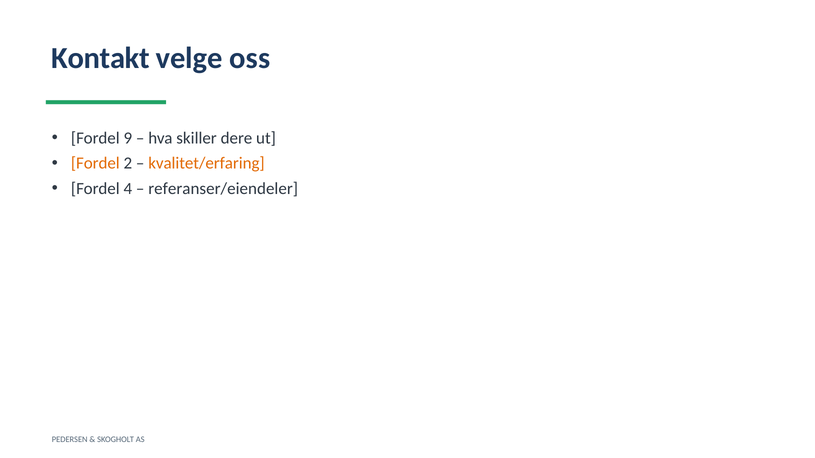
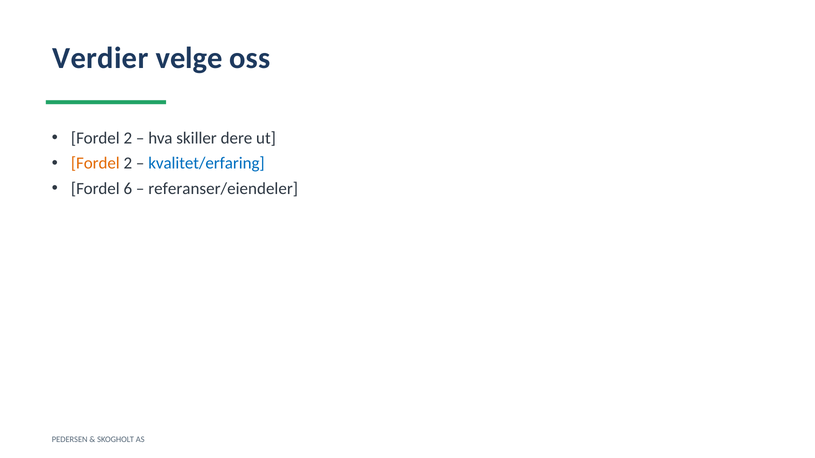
Kontakt: Kontakt -> Verdier (100, 58)
9: 9 -> 2 (128, 138)
kvalitet/erfaring colour: orange -> blue (206, 164)
4: 4 -> 6 (128, 189)
